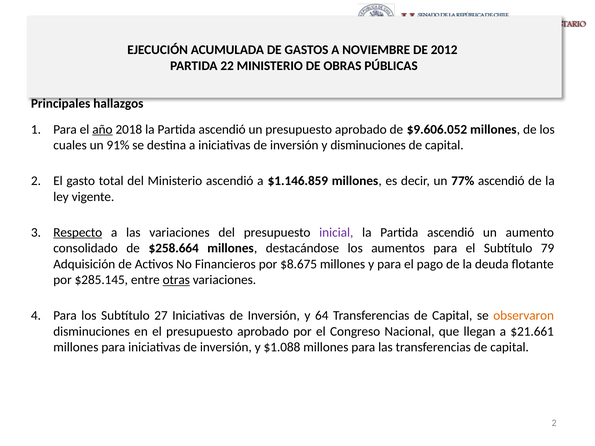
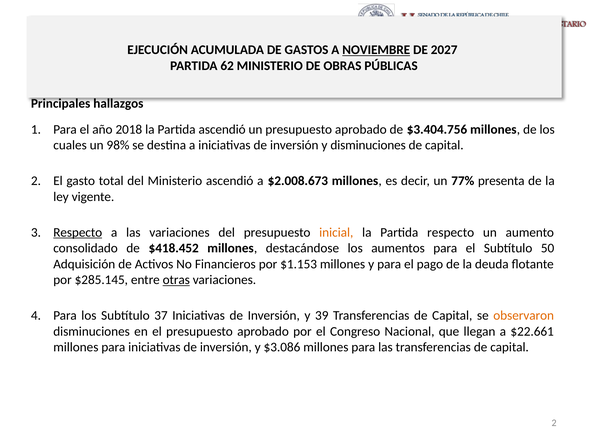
NOVIEMBRE underline: none -> present (376, 50)
2012: 2012 -> 2027 (444, 50)
22: 22 -> 62 (227, 66)
año underline: present -> none (102, 129)
$9.606.052: $9.606.052 -> $3.404.756 (437, 129)
91%: 91% -> 98% (118, 145)
$1.146.859: $1.146.859 -> $2.008.673 (298, 181)
77% ascendió: ascendió -> presenta (501, 181)
inicial colour: purple -> orange (336, 233)
ascendió: ascendió -> respecto (451, 233)
$258.664: $258.664 -> $418.452 (174, 248)
79: 79 -> 50 (548, 248)
$8.675: $8.675 -> $1.153 (299, 264)
27: 27 -> 37 (161, 316)
64: 64 -> 39 (322, 316)
$21.661: $21.661 -> $22.661 (532, 332)
$1.088: $1.088 -> $3.086 (282, 347)
